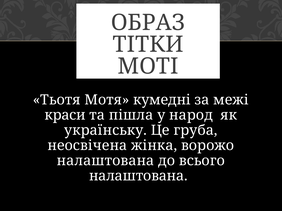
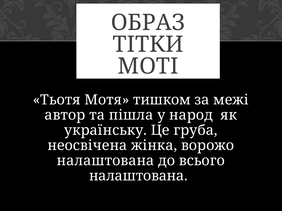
кумедні: кумедні -> тишком (162, 100)
краси: краси -> автор (65, 115)
